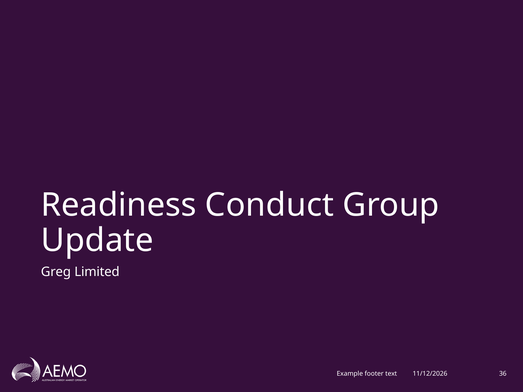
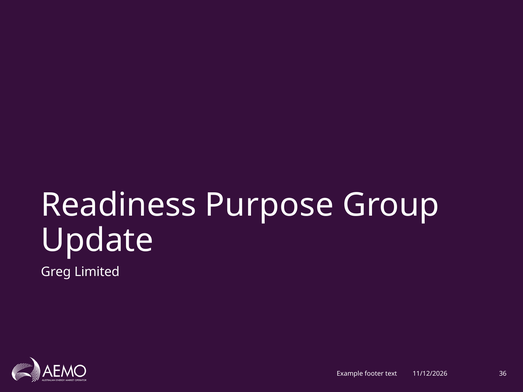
Conduct: Conduct -> Purpose (269, 205)
